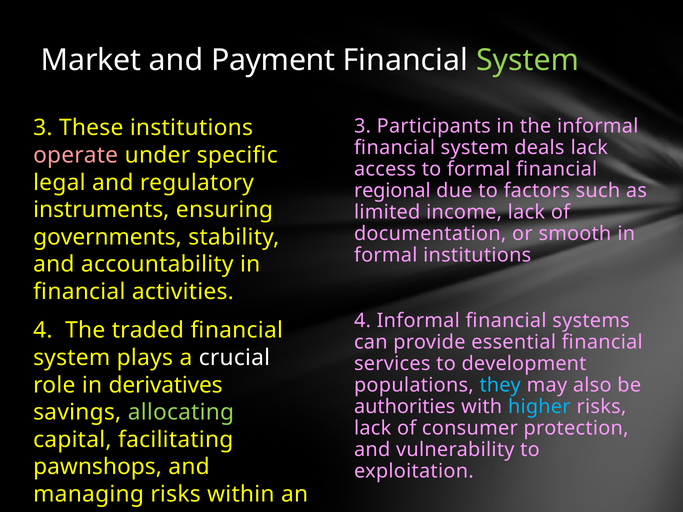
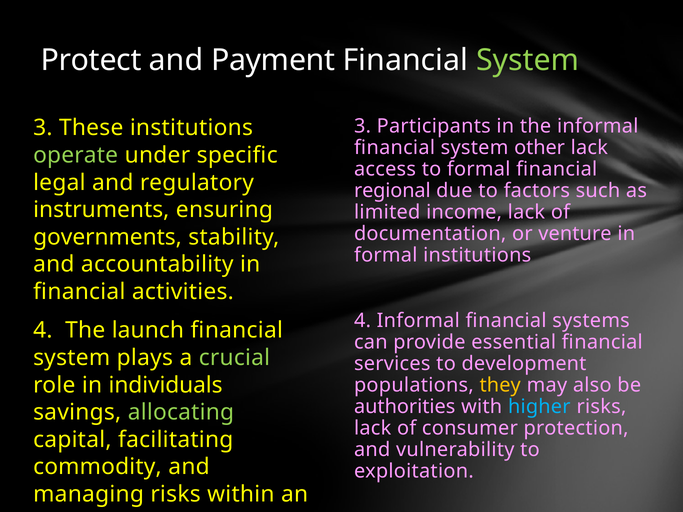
Market: Market -> Protect (91, 60)
deals: deals -> other (540, 148)
operate colour: pink -> light green (76, 155)
smooth: smooth -> venture (575, 234)
traded: traded -> launch (148, 331)
crucial colour: white -> light green (234, 358)
derivatives: derivatives -> individuals (166, 385)
they colour: light blue -> yellow (500, 386)
pawnshops: pawnshops -> commodity (97, 467)
